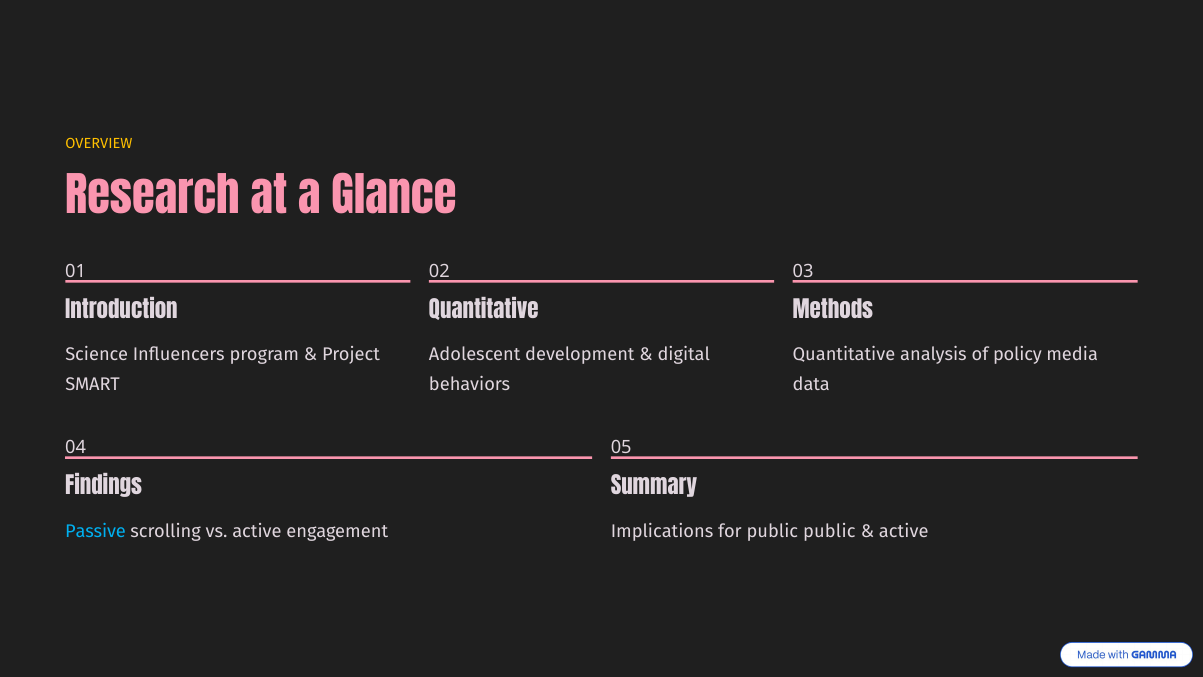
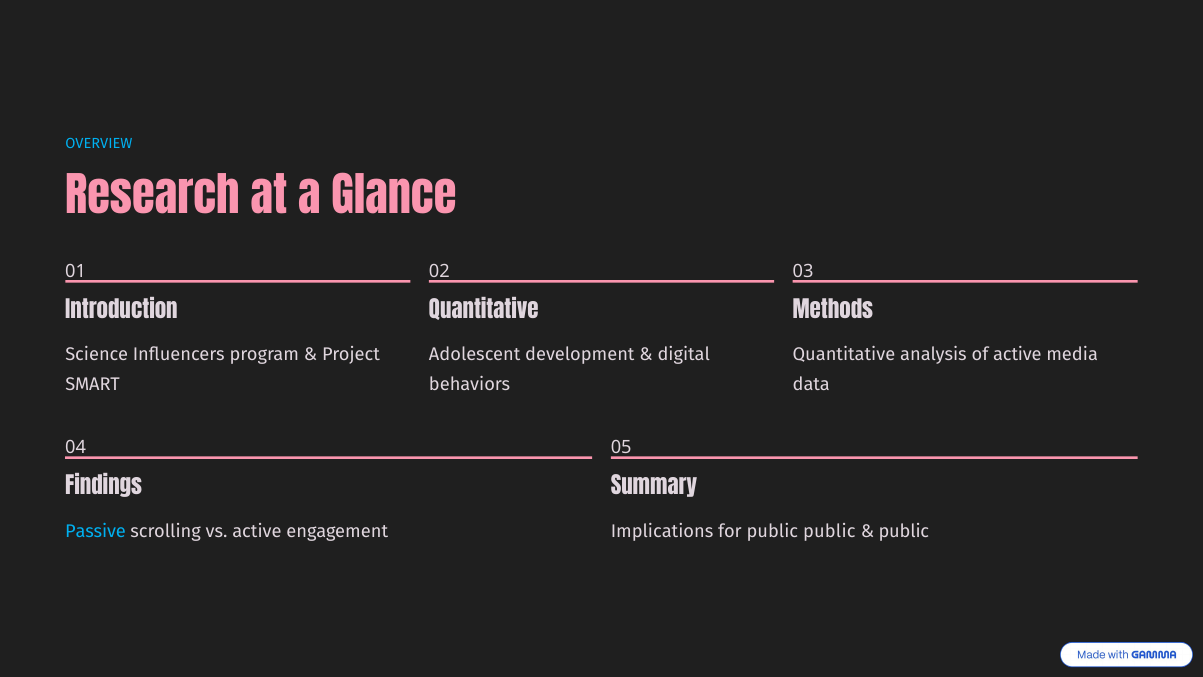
OVERVIEW colour: yellow -> light blue (99, 143)
of policy: policy -> active (1017, 355)
active: active -> public (904, 531)
